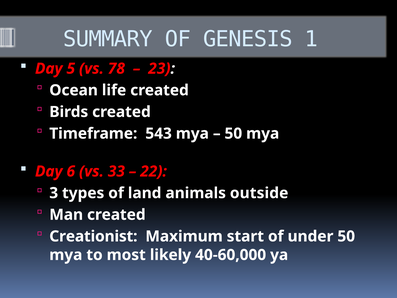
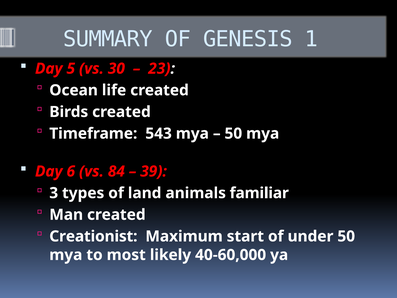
78: 78 -> 30 (116, 69)
33: 33 -> 84 (116, 171)
22: 22 -> 39 (154, 171)
outside: outside -> familiar (259, 193)
